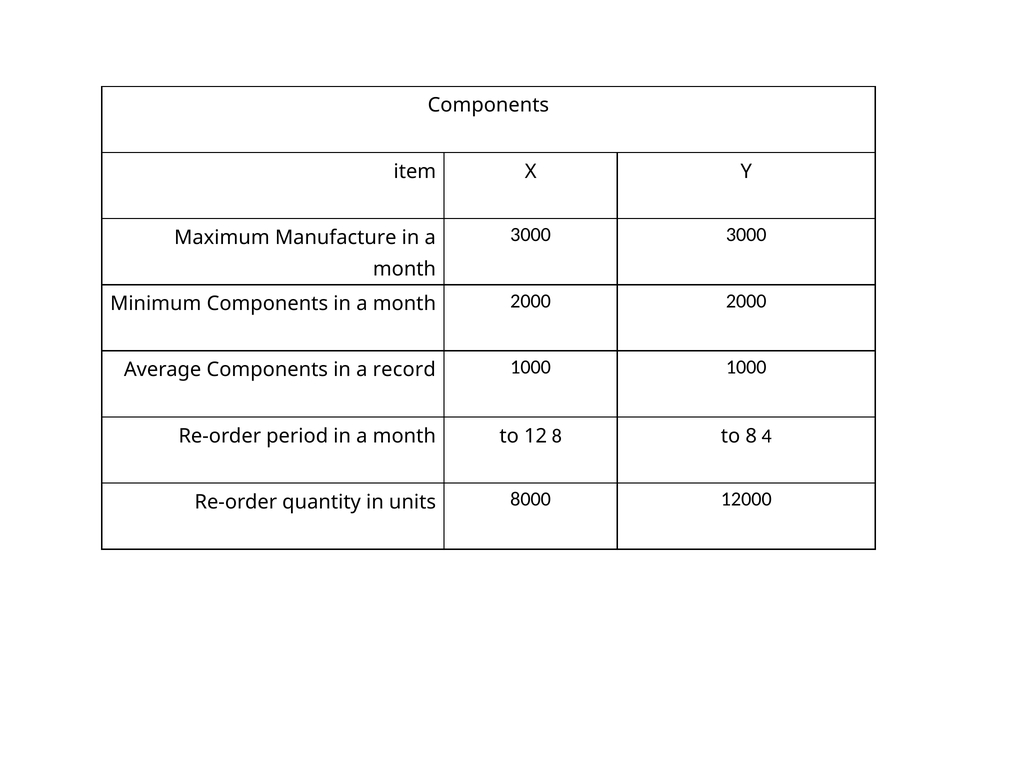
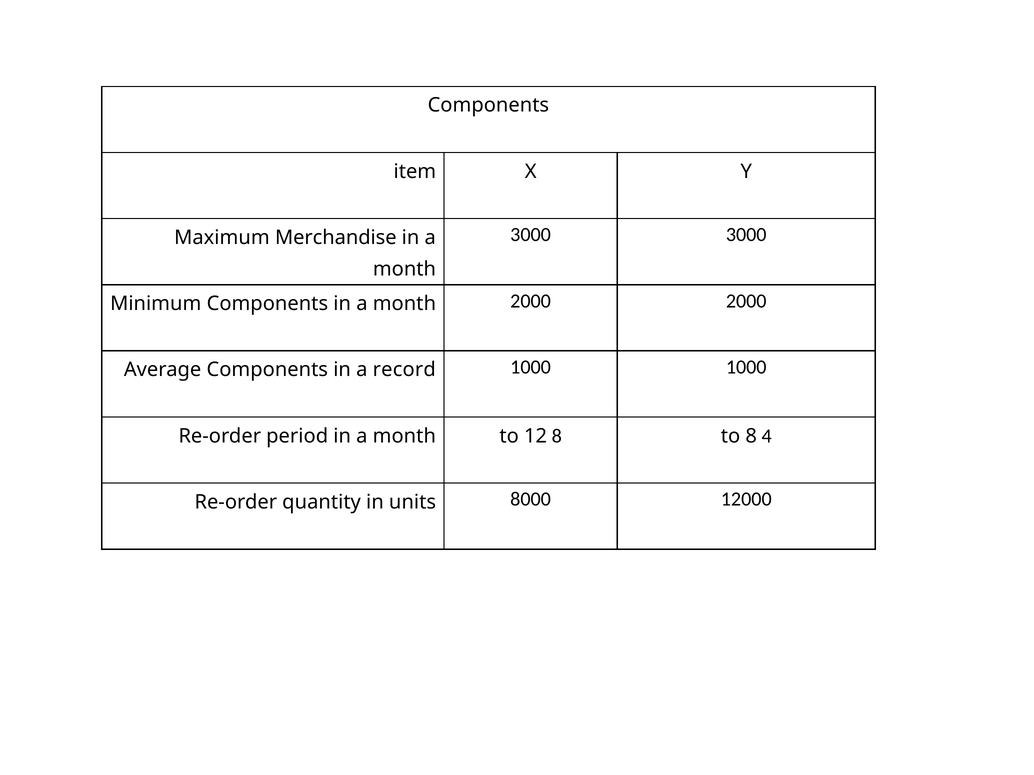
Manufacture: Manufacture -> Merchandise (336, 238)
